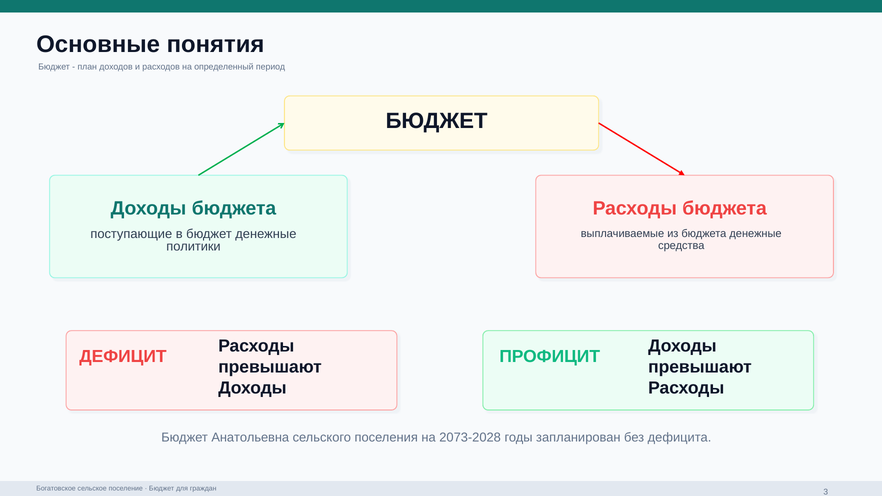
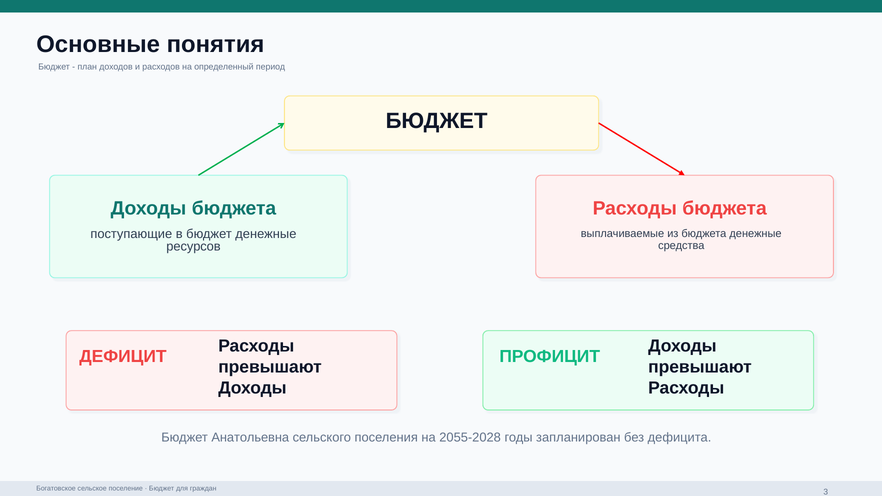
политики: политики -> ресурсов (194, 247)
2073-2028: 2073-2028 -> 2055-2028 (470, 438)
